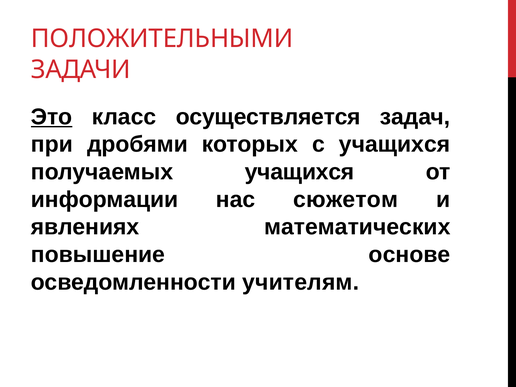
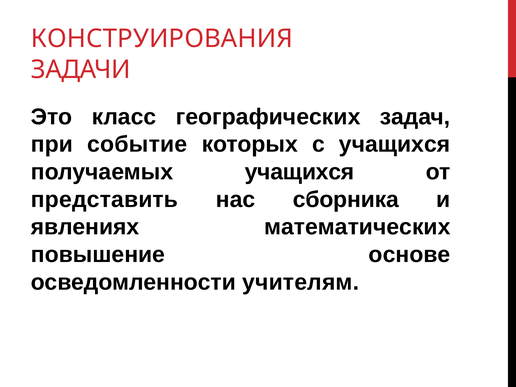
ПОЛОЖИТЕЛЬНЫМИ: ПОЛОЖИТЕЛЬНЫМИ -> КОНСТРУИРОВАНИЯ (162, 39)
Это underline: present -> none (52, 117)
осуществляется: осуществляется -> географических (268, 117)
дробями: дробями -> событие (137, 144)
информации: информации -> представить (105, 200)
сюжетом: сюжетом -> сборника (346, 200)
